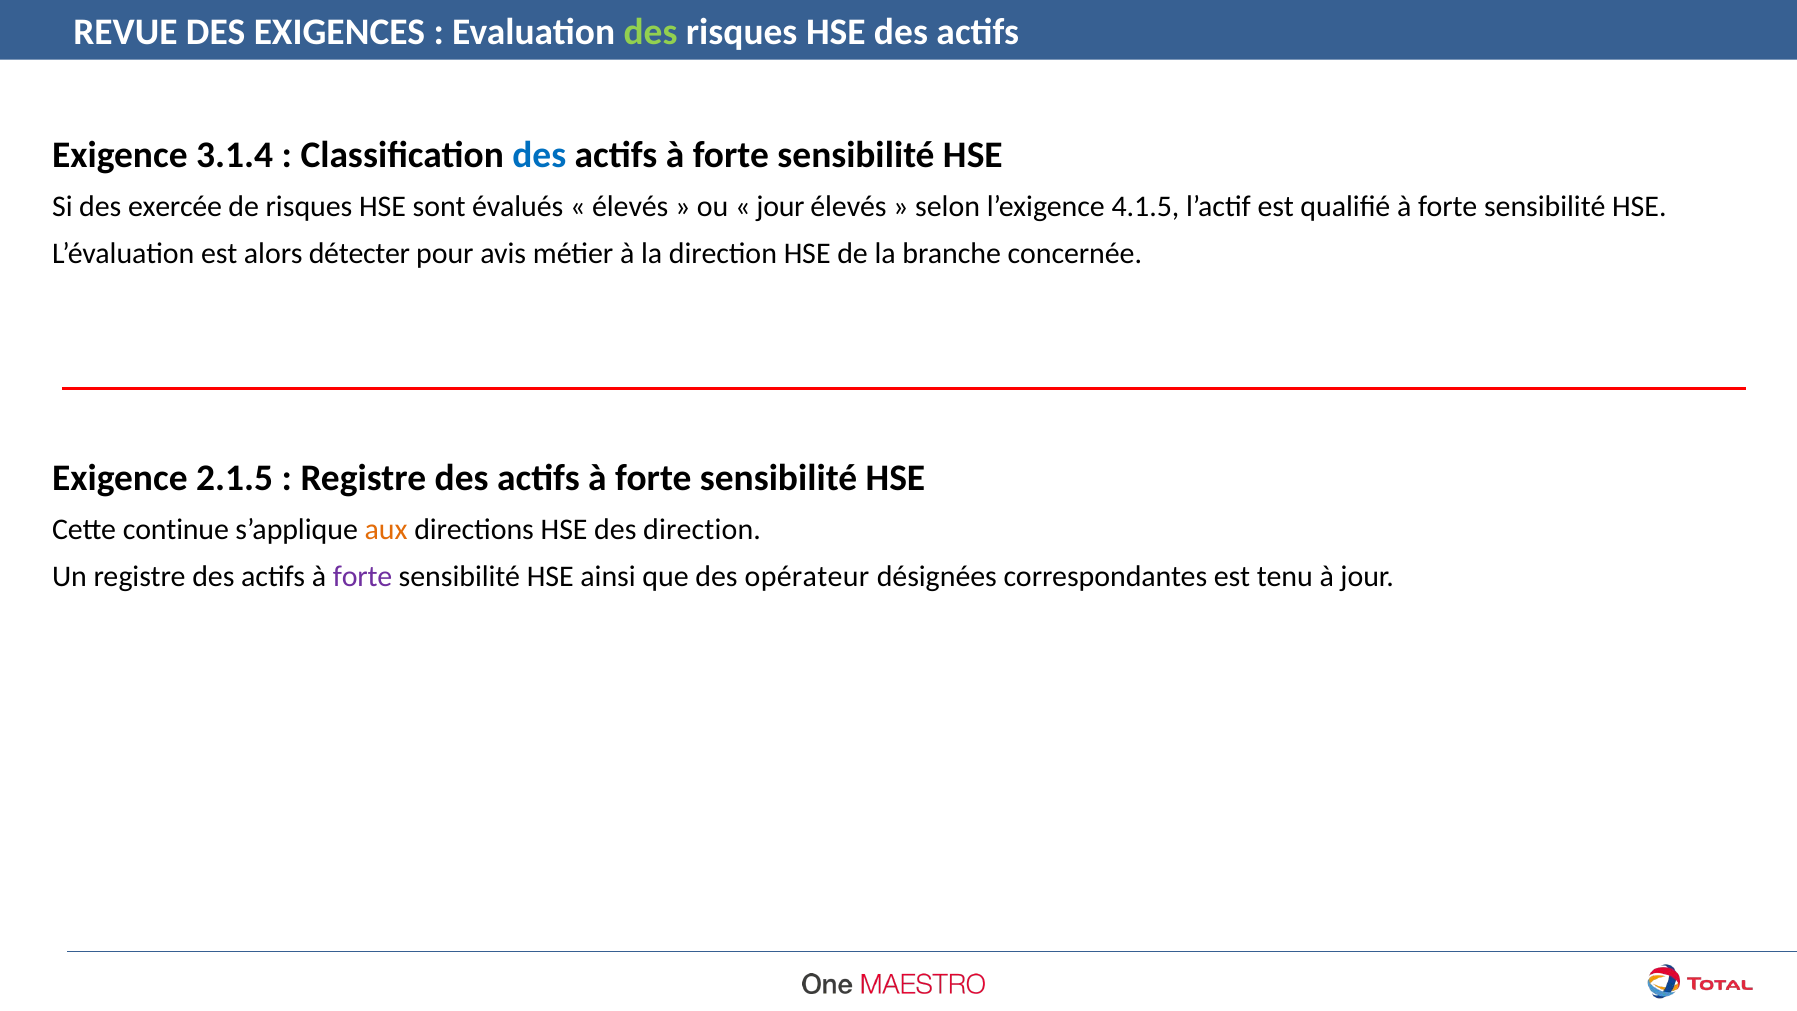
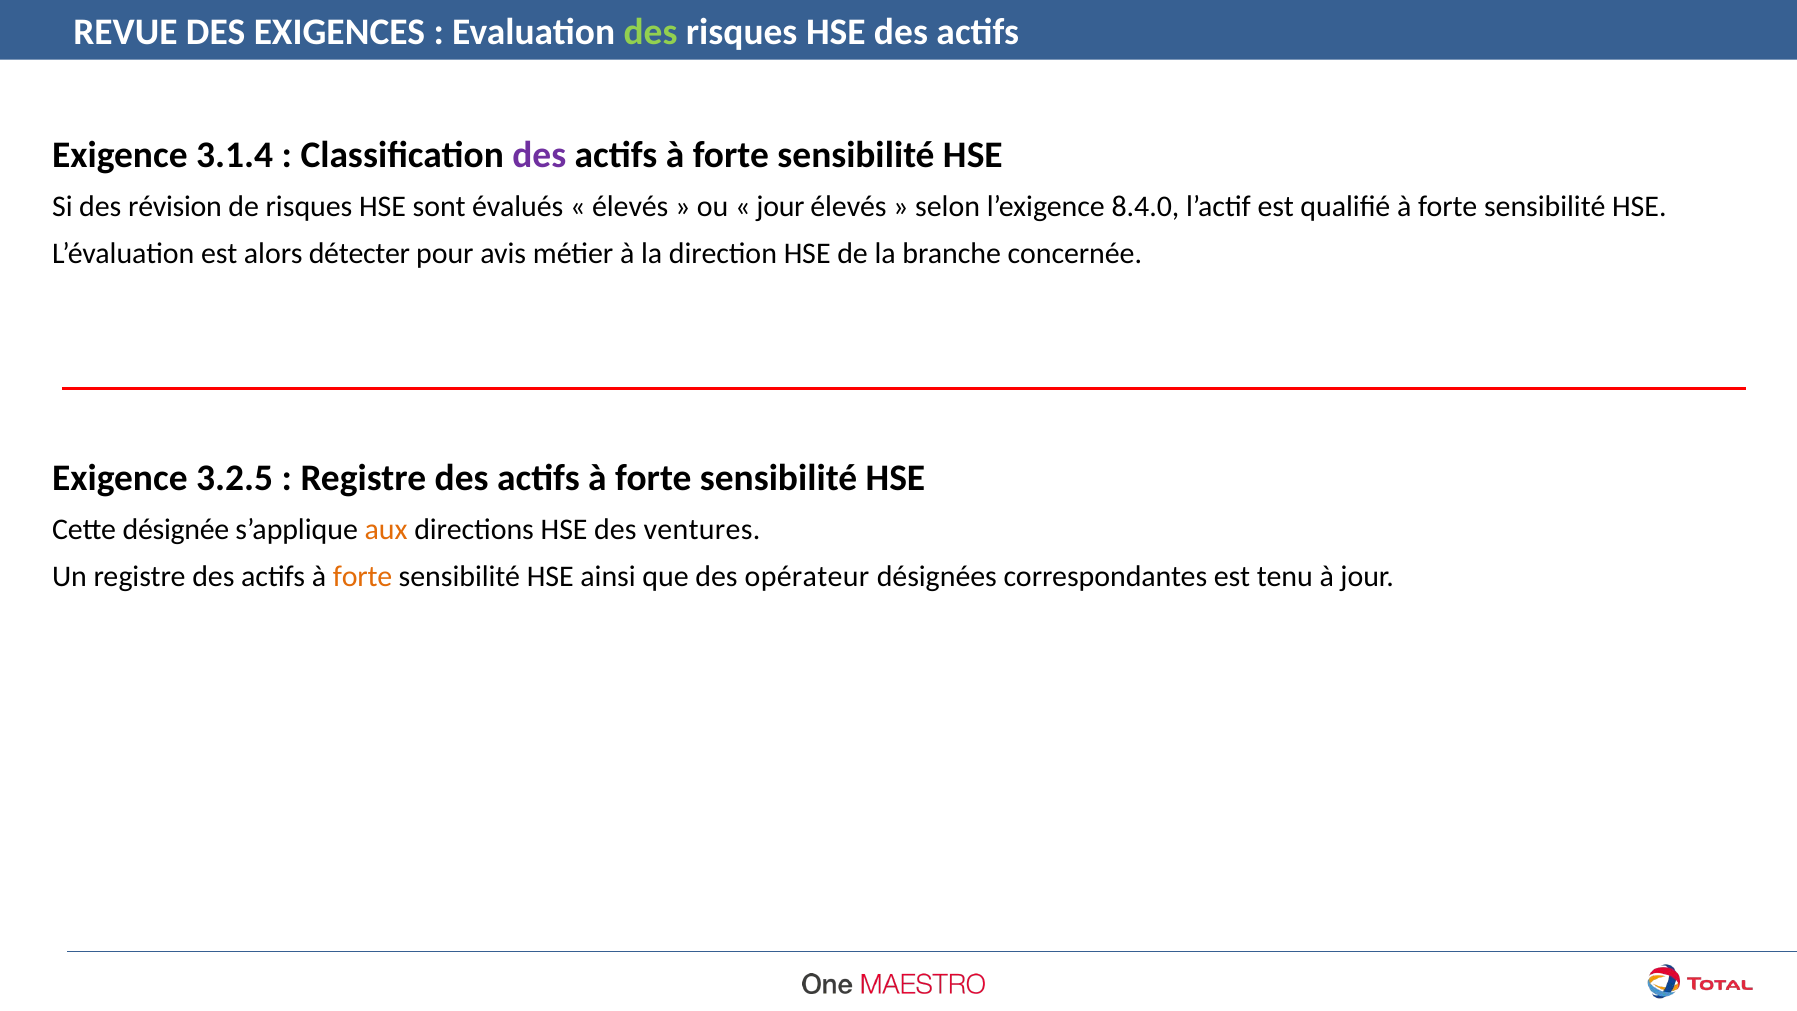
des colour: blue -> purple (539, 155)
exercée: exercée -> révision (175, 206)
4.1.5: 4.1.5 -> 8.4.0 (1146, 206)
2.1.5: 2.1.5 -> 3.2.5 (235, 479)
continue: continue -> désignée (176, 530)
des direction: direction -> ventures (702, 530)
forte colour: purple -> orange (363, 577)
